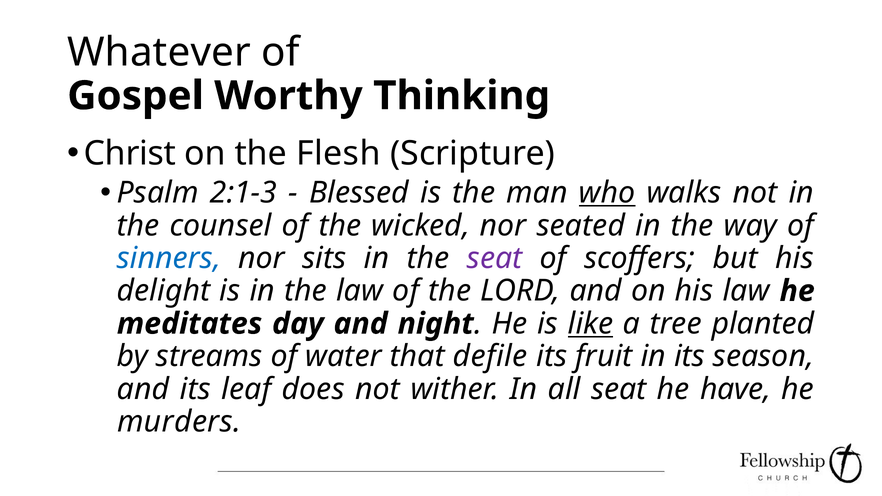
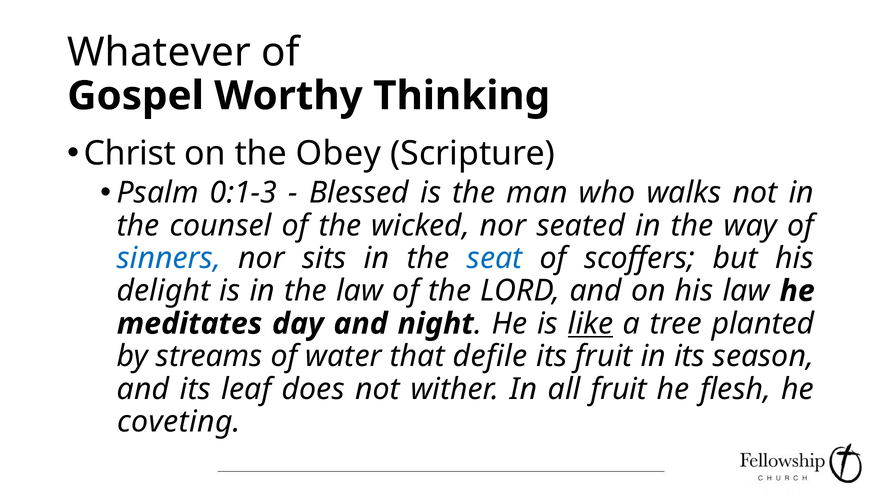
Flesh: Flesh -> Obey (338, 154)
2:1-3: 2:1-3 -> 0:1-3 (244, 193)
who underline: present -> none (607, 193)
seat colour: purple -> blue (495, 258)
all seat: seat -> fruit (619, 389)
have: have -> flesh (735, 389)
murders: murders -> coveting (179, 422)
